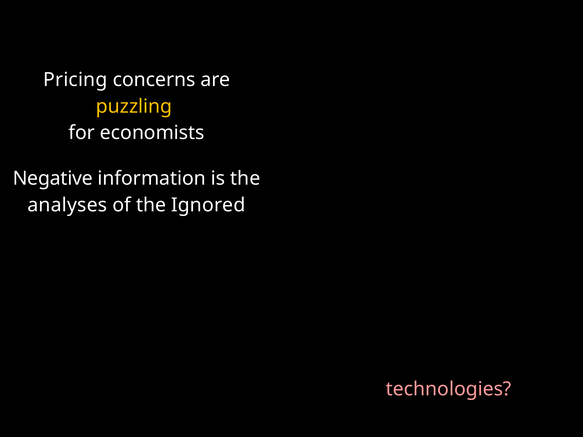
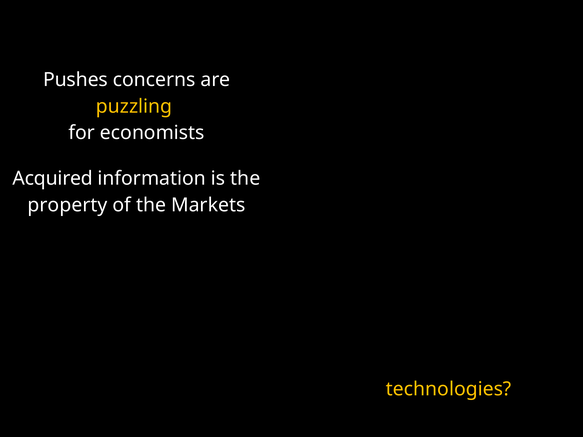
Pricing: Pricing -> Pushes (75, 80)
Negative: Negative -> Acquired (53, 179)
analyses: analyses -> property (67, 205)
Ignored: Ignored -> Markets (208, 205)
technologies colour: pink -> yellow (449, 389)
